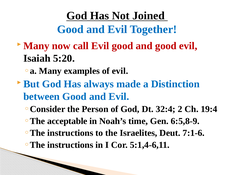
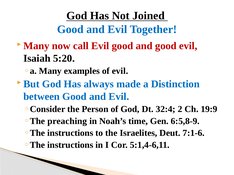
19:4: 19:4 -> 19:9 (209, 109)
acceptable: acceptable -> preaching (67, 121)
